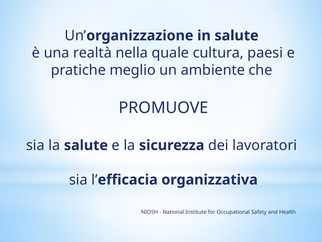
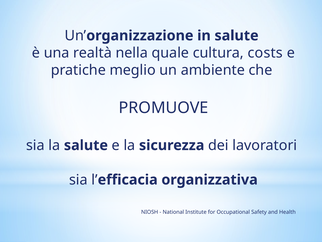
paesi: paesi -> costs (265, 53)
